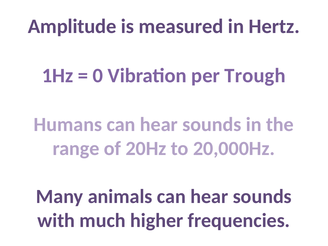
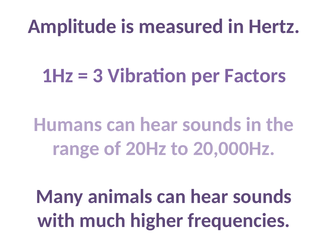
0: 0 -> 3 (98, 76)
Trough: Trough -> Factors (255, 76)
